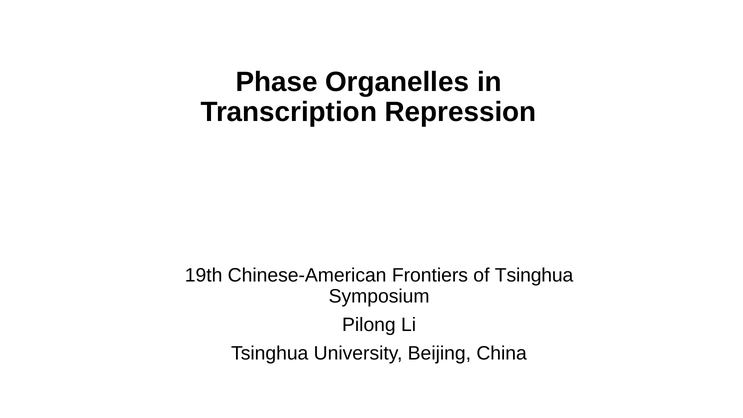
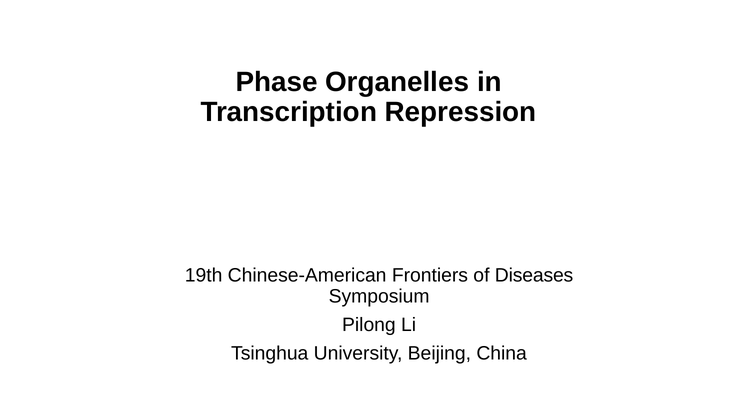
of Tsinghua: Tsinghua -> Diseases (534, 275)
